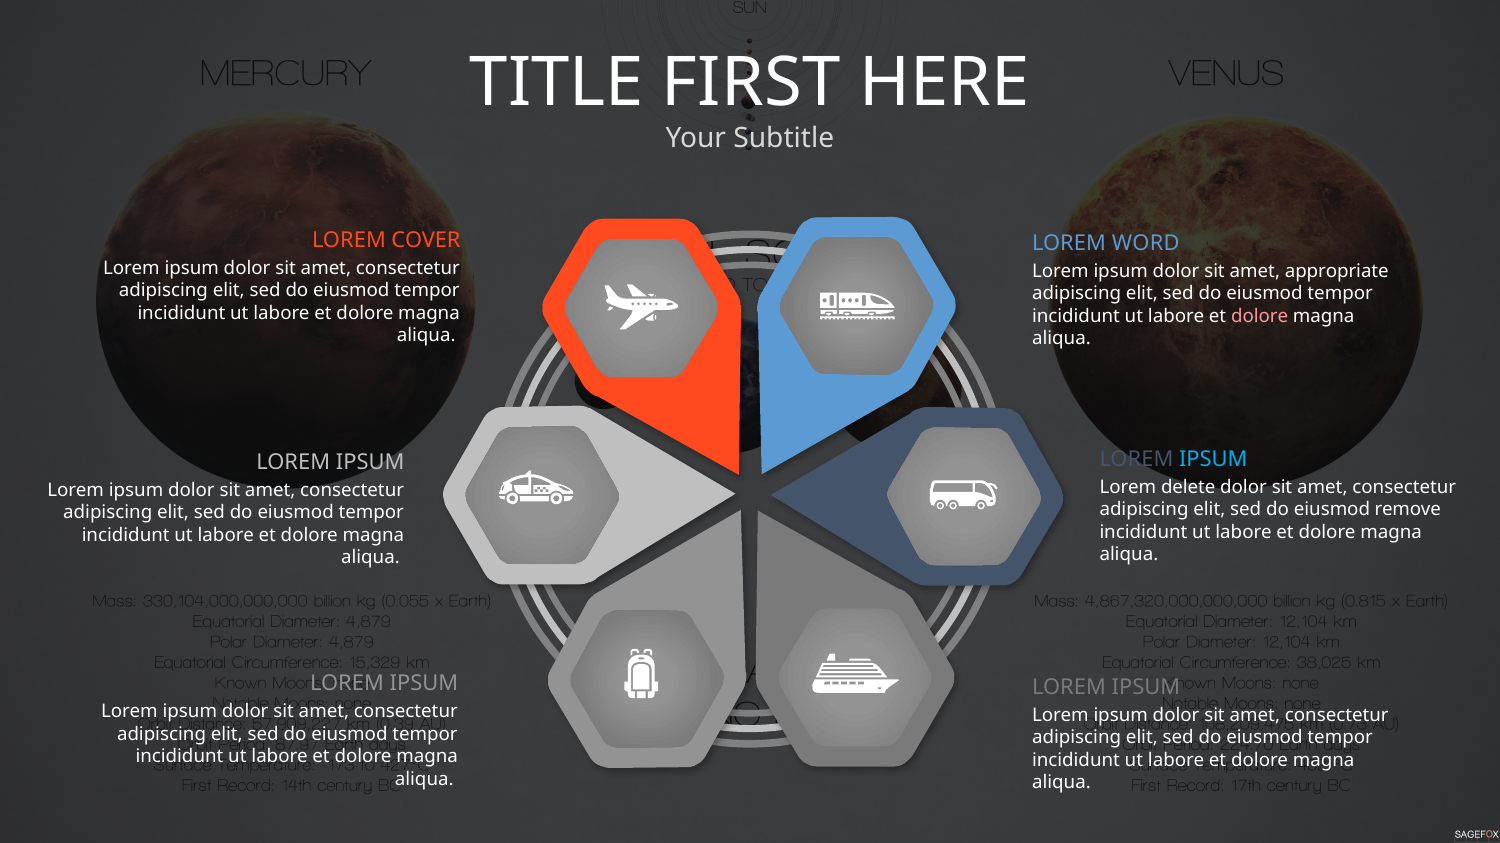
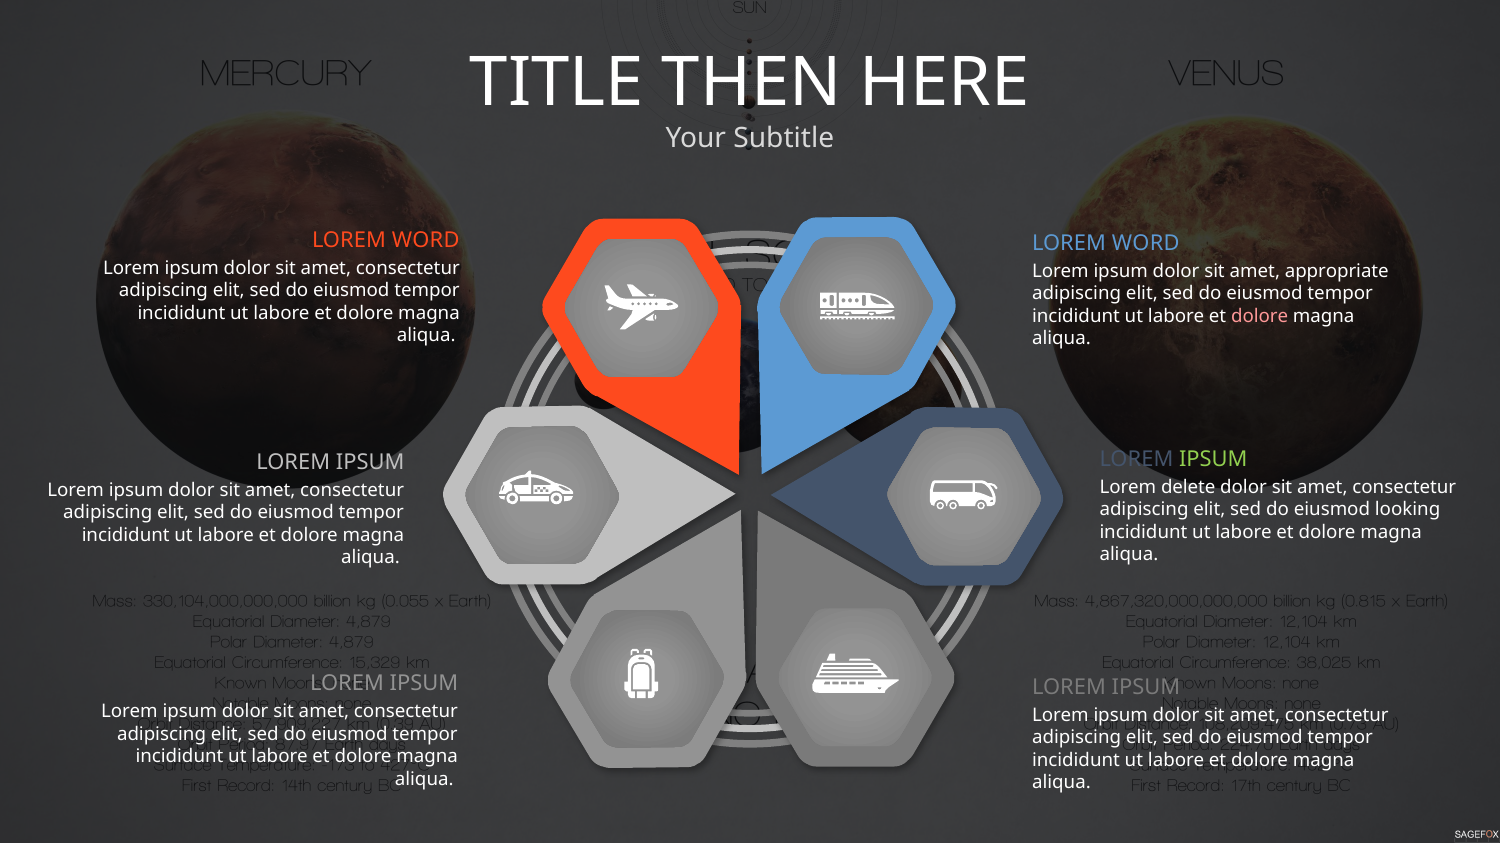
FIRST: FIRST -> THEN (752, 83)
COVER: COVER -> WORD (426, 240)
IPSUM colour: light blue -> light green (1213, 460)
remove: remove -> looking (1408, 510)
